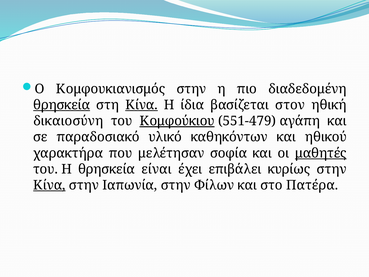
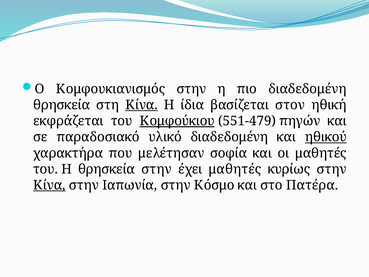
θρησκεία underline: present -> none (62, 105)
δικαιοσύνη: δικαιοσύνη -> εκφράζεται (68, 121)
αγάπη: αγάπη -> πηγών (300, 121)
υλικό καθηκόντων: καθηκόντων -> διαδεδομένη (229, 137)
ηθικού underline: none -> present (326, 137)
μαθητές underline: present -> none (321, 153)
θρησκεία είναι: είναι -> στην (157, 169)
έχει επιβάλει: επιβάλει -> μαθητές (235, 169)
Φίλων: Φίλων -> Κόσμο (214, 185)
